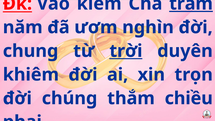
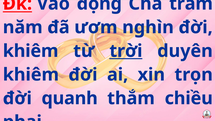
kiếm: kiếm -> động (99, 4)
trăm underline: present -> none (191, 4)
chung: chung -> khiêm (31, 51)
chúng: chúng -> quanh (70, 98)
